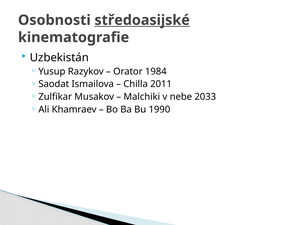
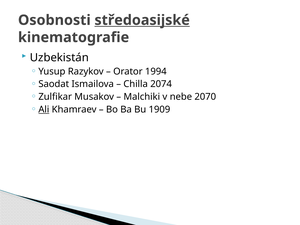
1984: 1984 -> 1994 (156, 71)
2011: 2011 -> 2074 (161, 84)
2033: 2033 -> 2070 (205, 97)
Ali underline: none -> present (44, 109)
1990: 1990 -> 1909 (159, 109)
